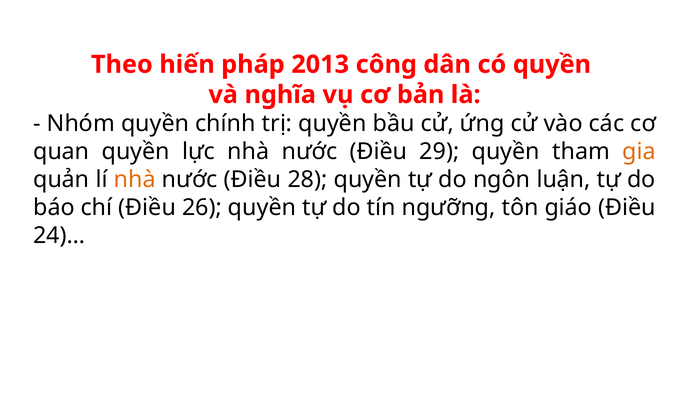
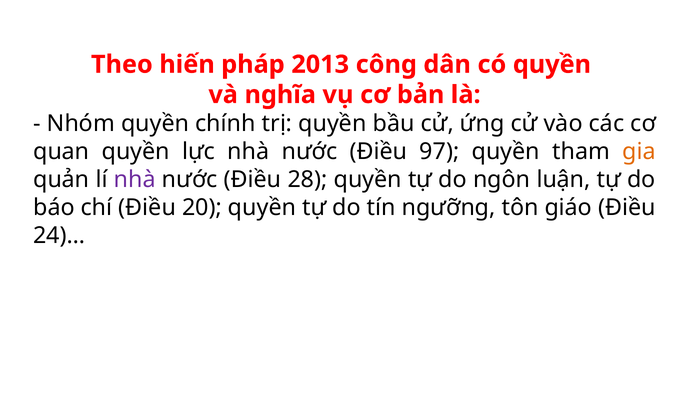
29: 29 -> 97 (439, 152)
nhà colour: orange -> purple (135, 180)
26: 26 -> 20 (202, 208)
